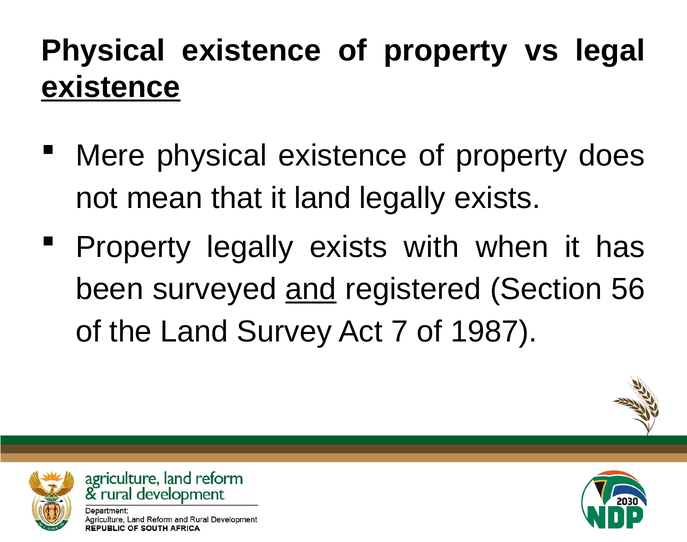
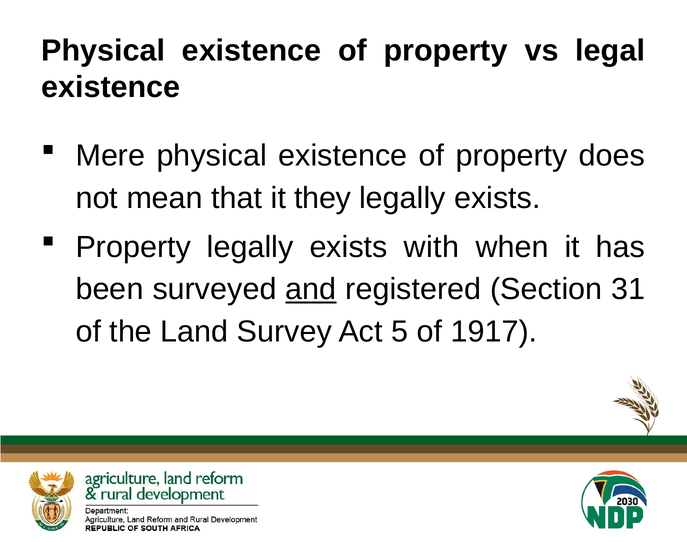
existence underline: present -> none (111, 87)
it land: land -> they (323, 198)
56: 56 -> 31 (628, 290)
7: 7 -> 5 (400, 332)
1987: 1987 -> 1917 (494, 332)
